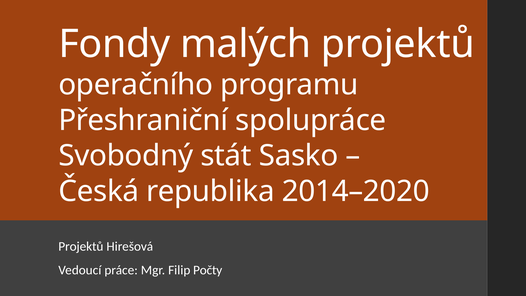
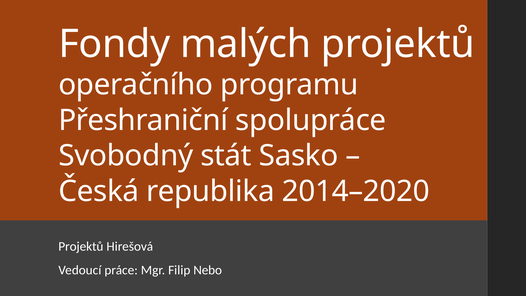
Počty: Počty -> Nebo (208, 270)
